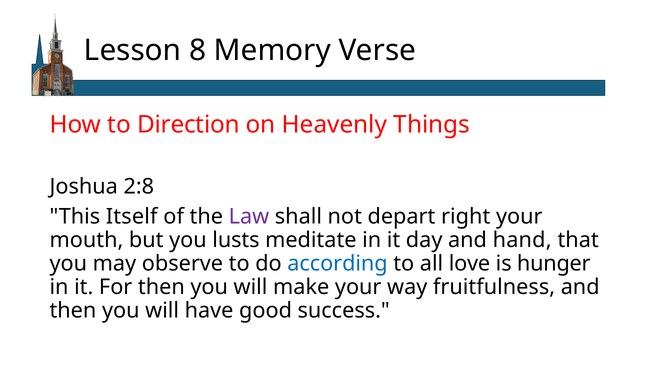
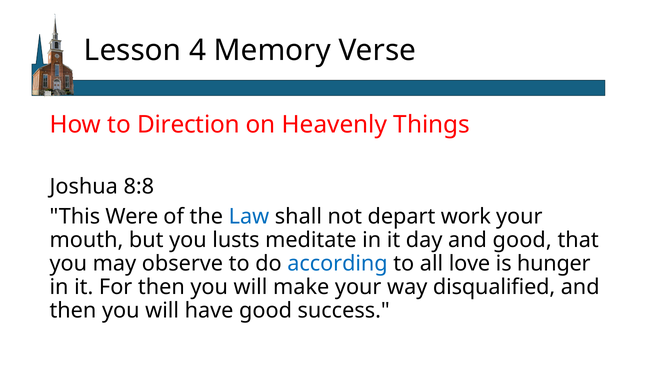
8: 8 -> 4 (198, 50)
2:8: 2:8 -> 8:8 (139, 186)
Itself: Itself -> Were (132, 216)
Law colour: purple -> blue (249, 216)
right: right -> work (466, 216)
and hand: hand -> good (522, 240)
fruitfulness: fruitfulness -> disqualified (494, 287)
